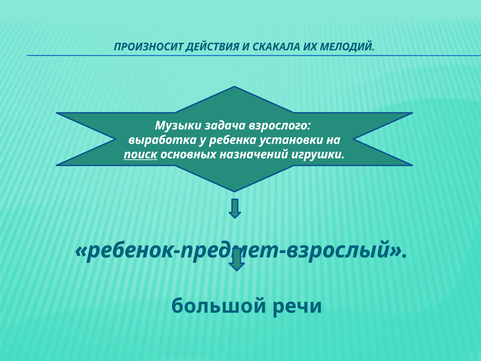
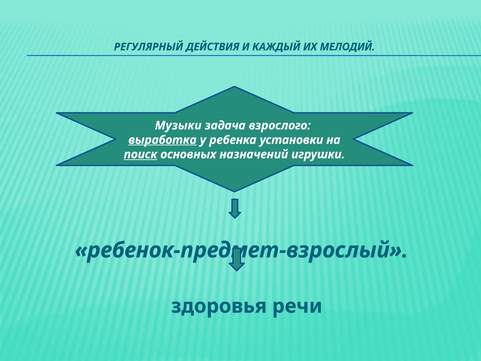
ПРОИЗНОСИТ: ПРОИЗНОСИТ -> РЕГУЛЯРНЫЙ (148, 47)
СКАКАЛА: СКАКАЛА -> КАЖДЫЙ (276, 47)
выработка underline: none -> present (162, 140)
большой: большой -> здоровья (219, 306)
